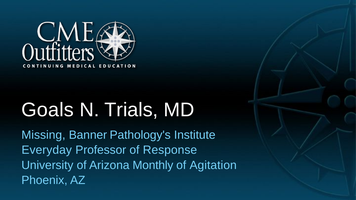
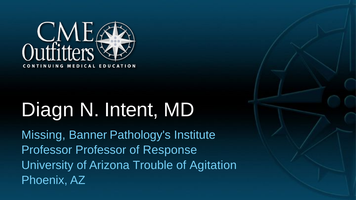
Goals: Goals -> Diagn (48, 110)
Trials: Trials -> Intent (131, 110)
Everyday: Everyday -> Professor (47, 150)
Monthly: Monthly -> Trouble (153, 165)
